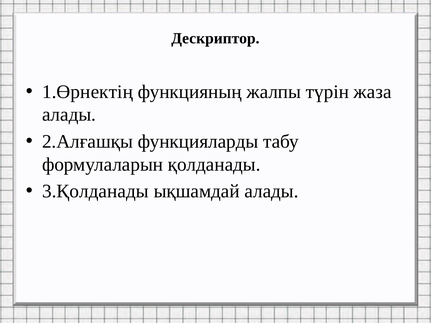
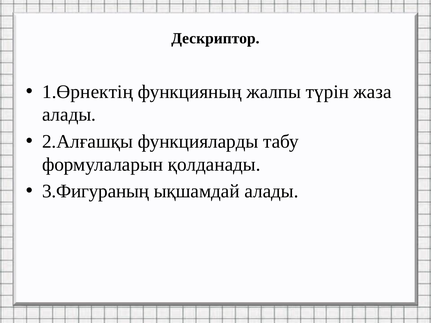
3.Қолданады: 3.Қолданады -> 3.Фигураның (96, 191)
